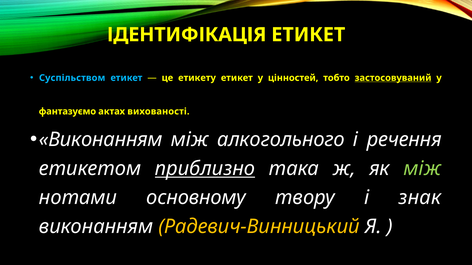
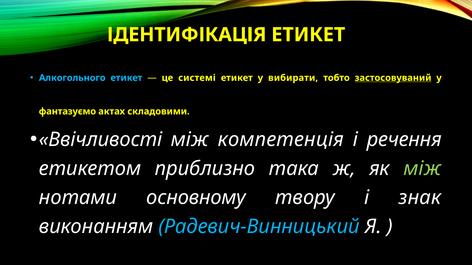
Суспільством: Суспільством -> Алкогольного (72, 78)
етикету: етикету -> системі (197, 78)
цінностей: цінностей -> вибирати (293, 78)
вихованості: вихованості -> складовими (158, 112)
Виконанням: Виконанням -> Ввічливості (101, 140)
алкогольного: алкогольного -> компетенція (281, 140)
приблизно underline: present -> none (205, 169)
Радевич-Винницький colour: yellow -> light blue (259, 227)
